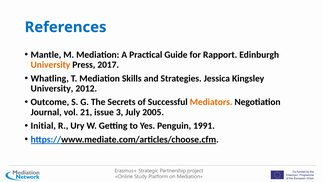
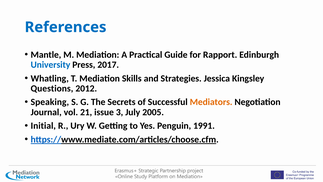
University colour: orange -> blue (50, 65)
University: University -> Questions (52, 88)
Outcome: Outcome -> Speaking (50, 102)
